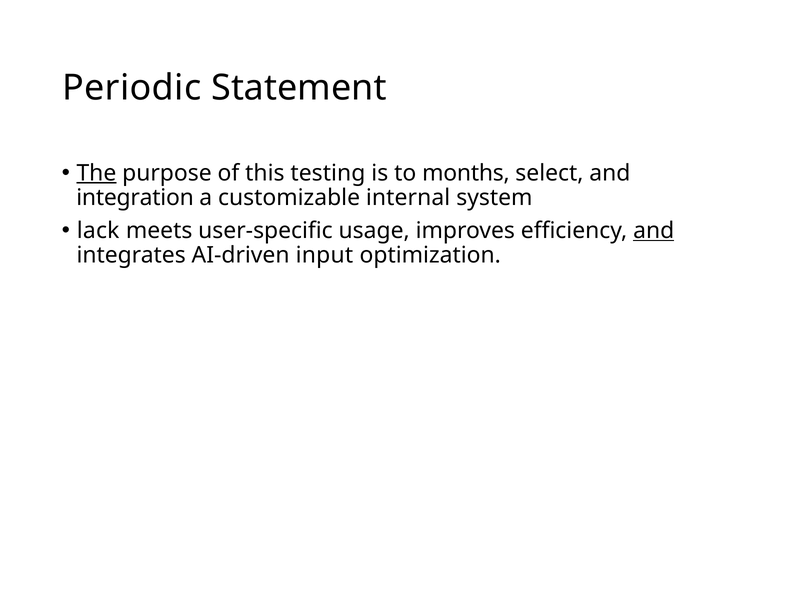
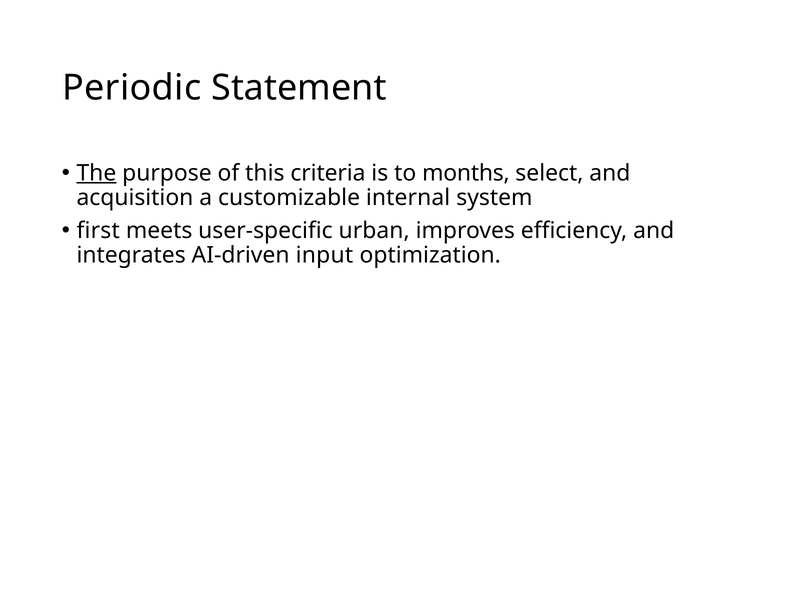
testing: testing -> criteria (328, 173)
integration: integration -> acquisition (135, 198)
lack: lack -> first (98, 231)
usage: usage -> urban (374, 231)
and underline: present -> none (654, 231)
